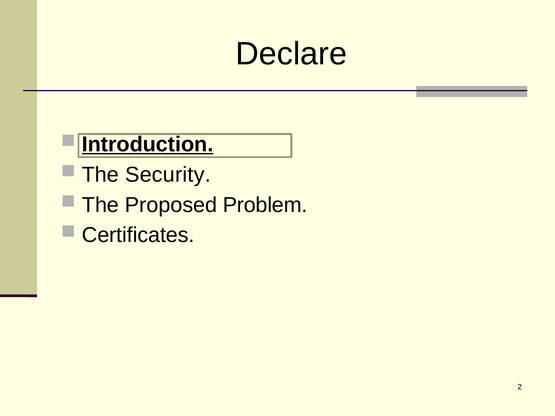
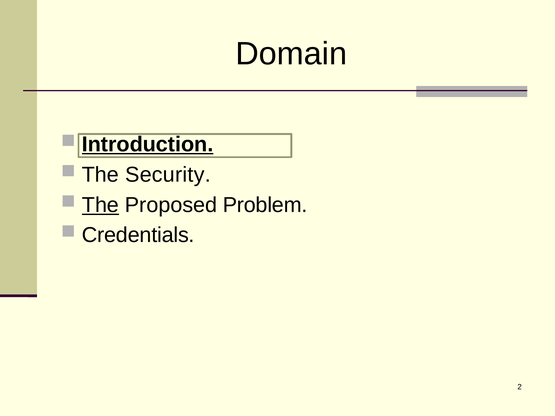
Declare: Declare -> Domain (291, 54)
The underline: none -> present (100, 205)
Certificates: Certificates -> Credentials (138, 235)
